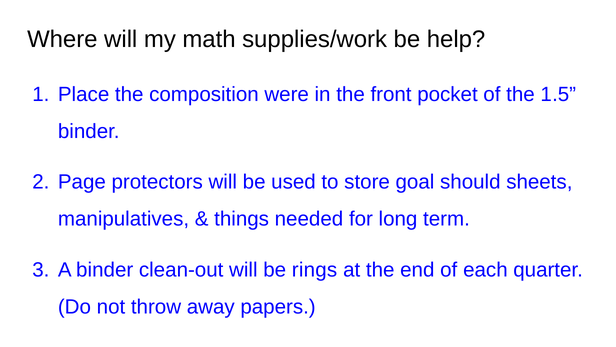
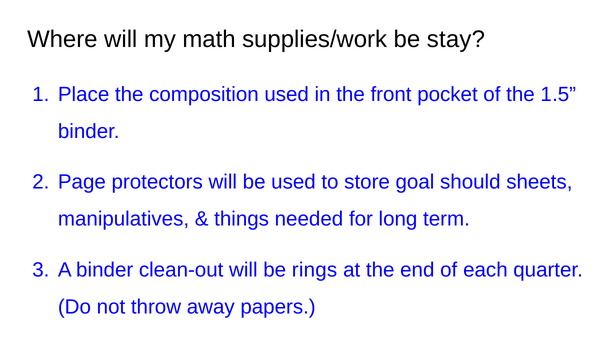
help: help -> stay (456, 39)
composition were: were -> used (287, 94)
